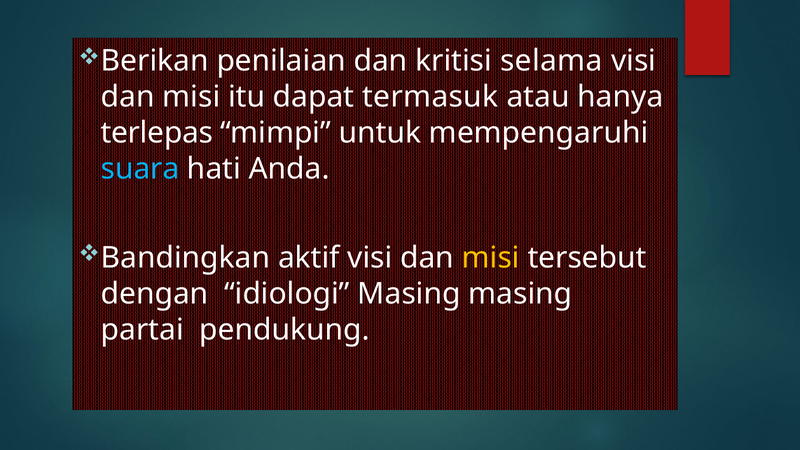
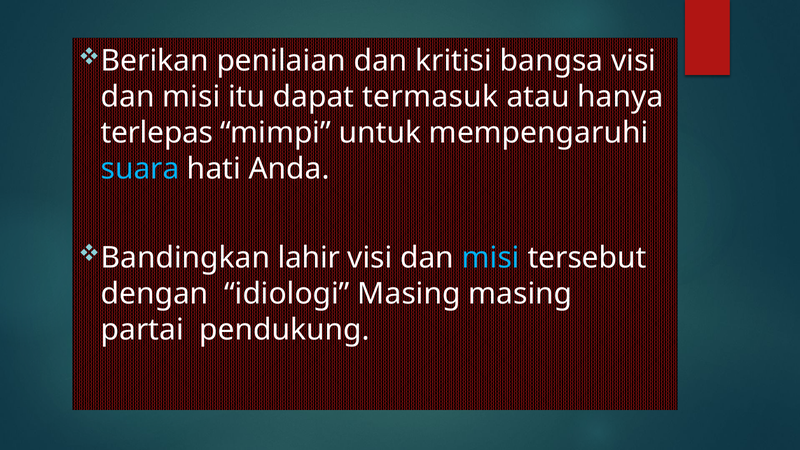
selama: selama -> bangsa (552, 61)
aktif: aktif -> lahir (309, 258)
misi colour: yellow -> light blue (491, 258)
